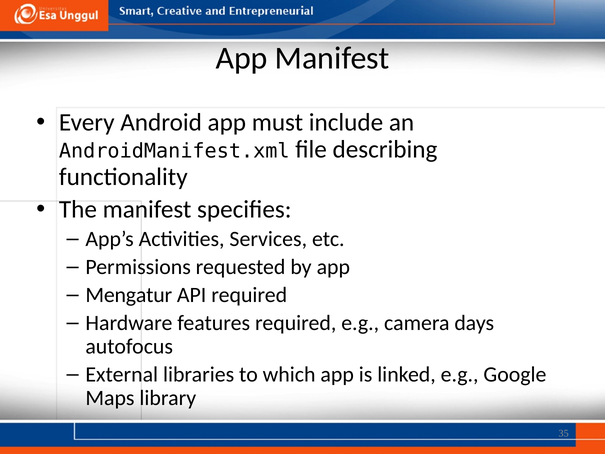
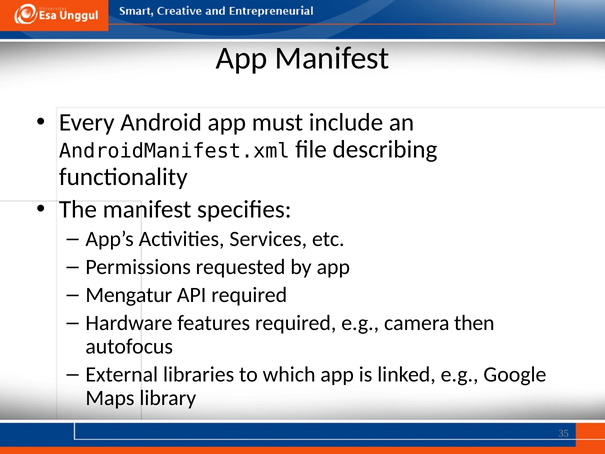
days: days -> then (474, 323)
